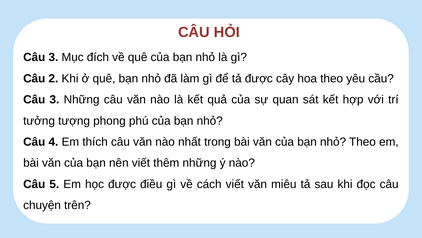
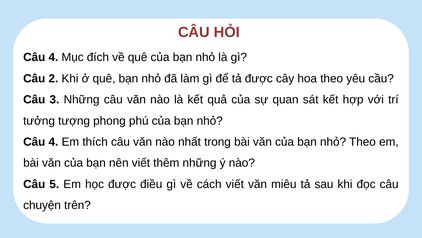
3: 3 -> 4 (53, 57)
